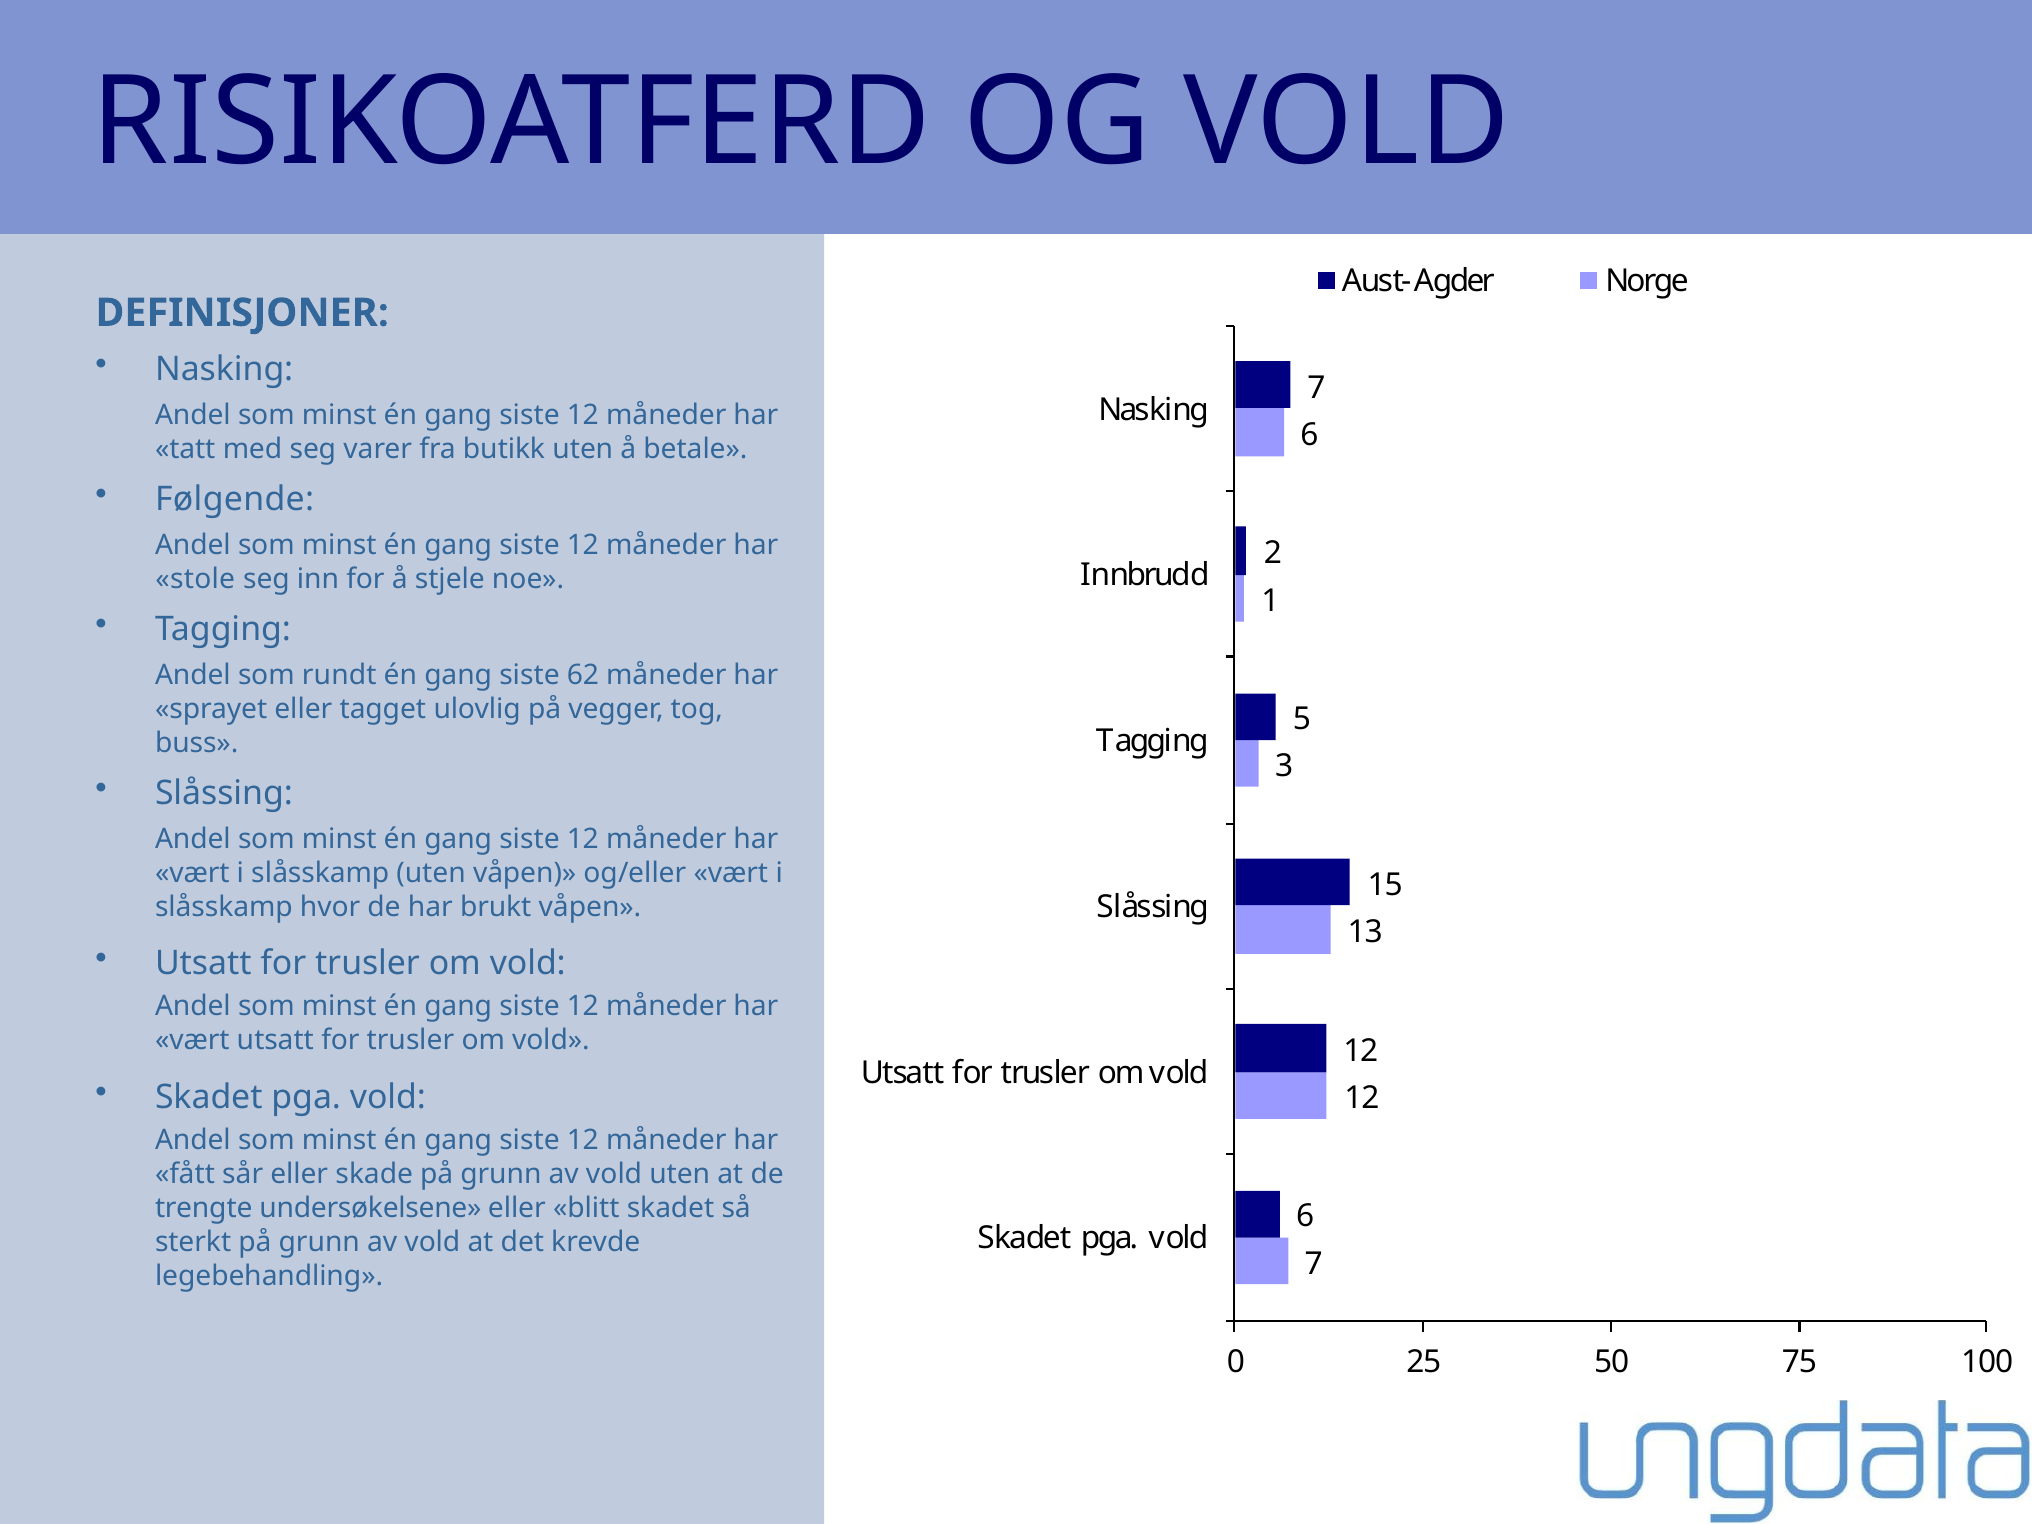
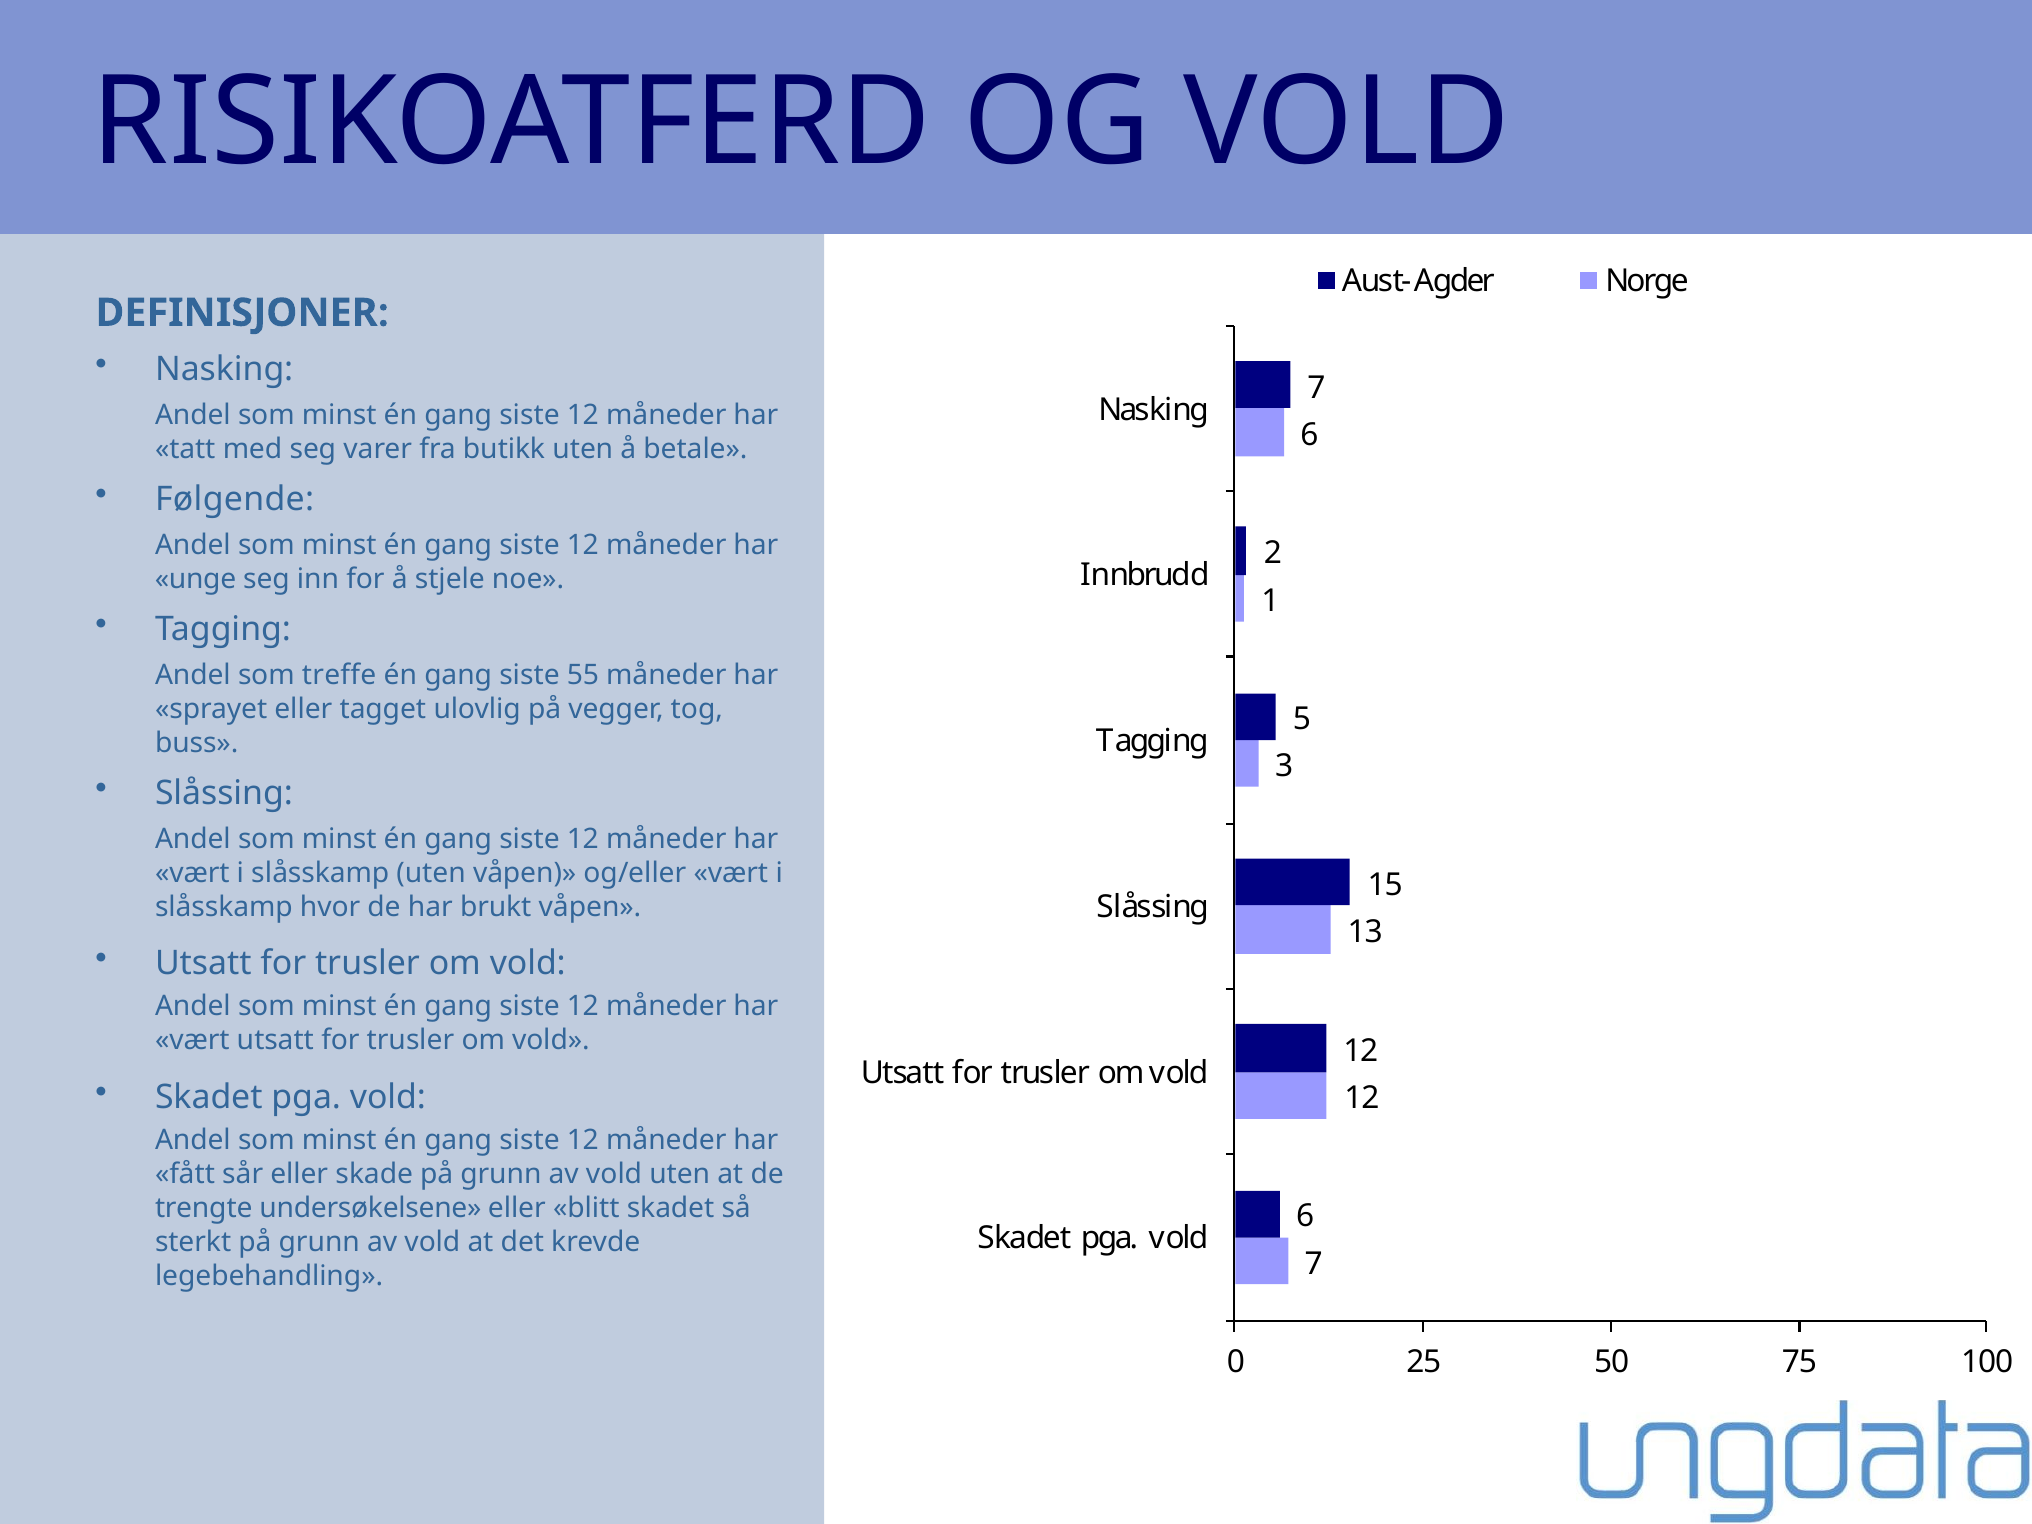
stole: stole -> unge (196, 579)
rundt: rundt -> treffe (339, 675)
62: 62 -> 55 (583, 675)
